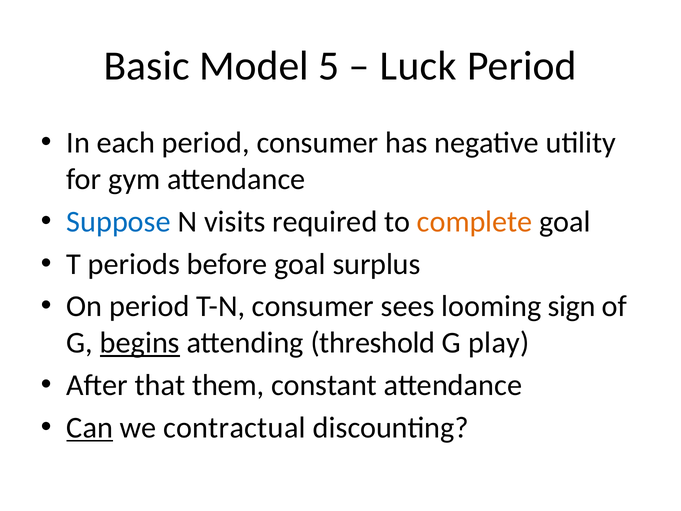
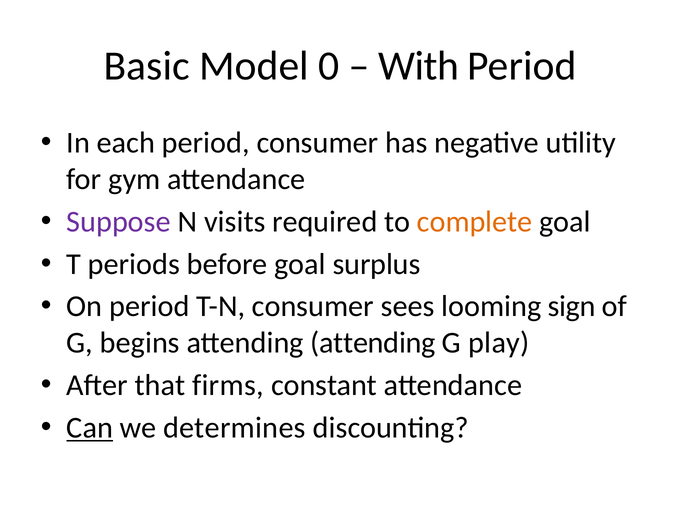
5: 5 -> 0 (329, 66)
Luck: Luck -> With (419, 66)
Suppose colour: blue -> purple (119, 222)
begins underline: present -> none (140, 343)
attending threshold: threshold -> attending (373, 343)
them: them -> firms (228, 385)
contractual: contractual -> determines (234, 427)
